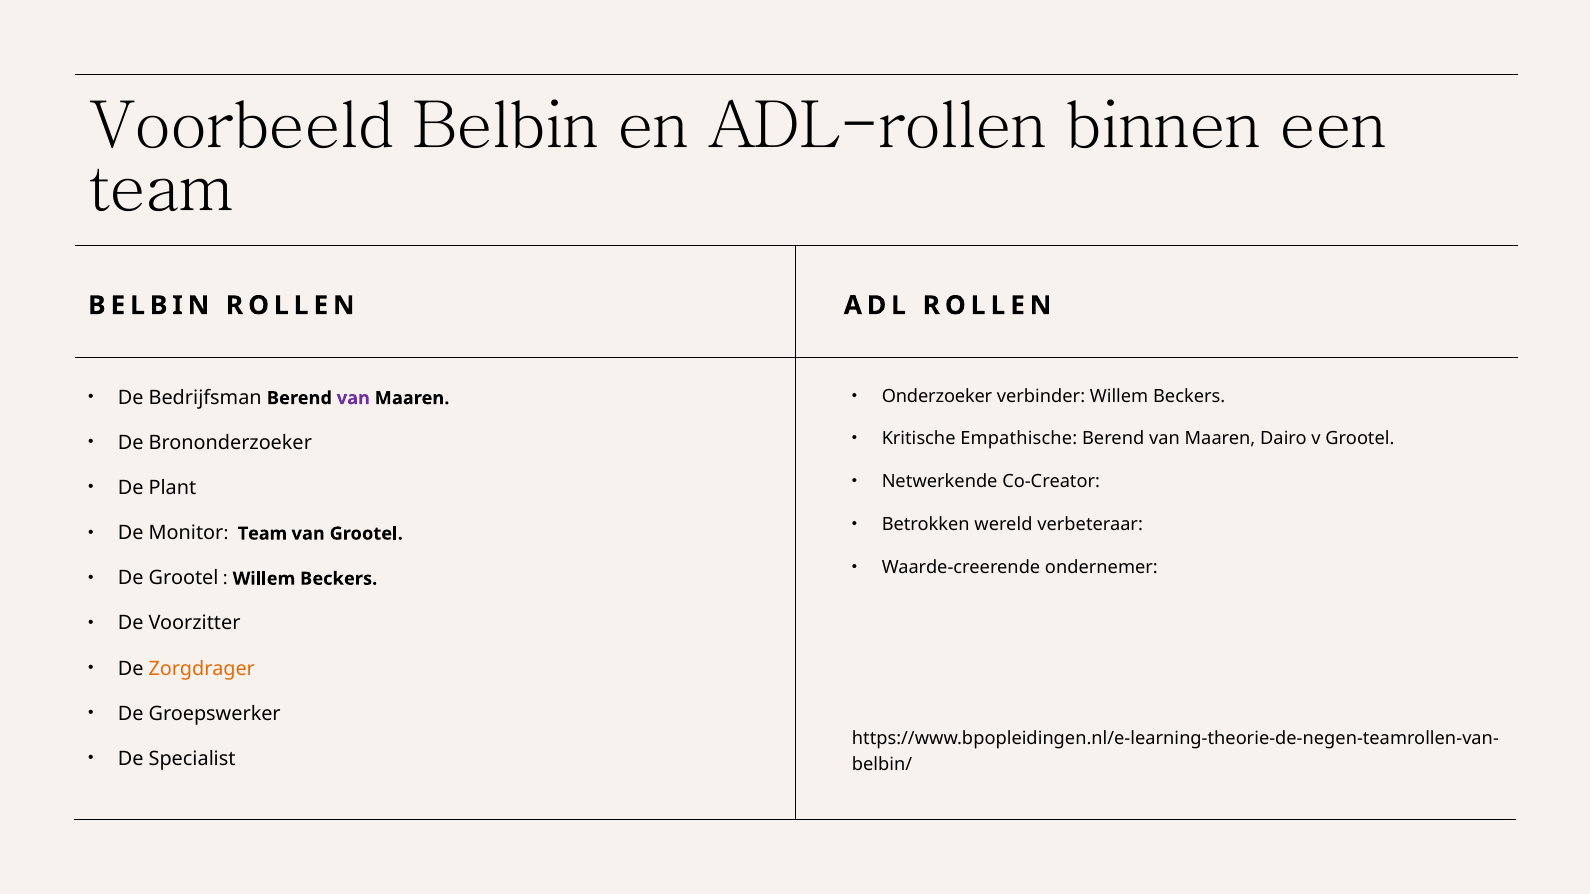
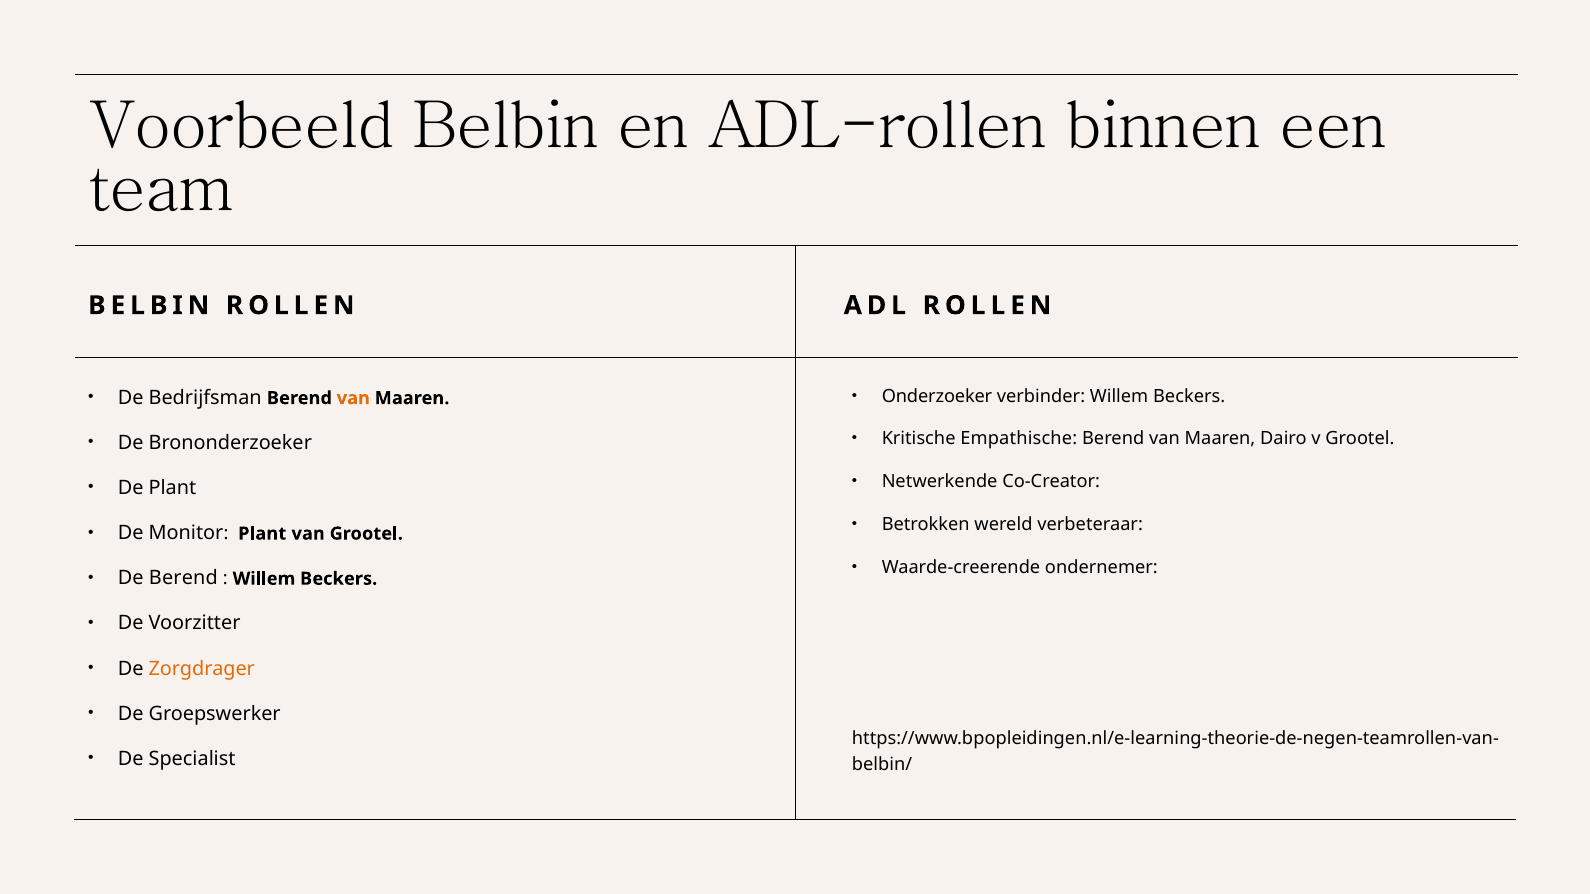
van colour: purple -> orange (353, 398)
Monitor Team: Team -> Plant (262, 534)
De Grootel: Grootel -> Berend (183, 578)
